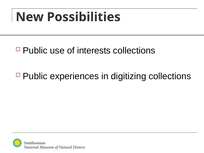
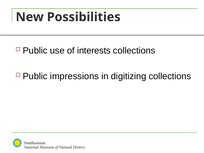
experiences: experiences -> impressions (74, 76)
